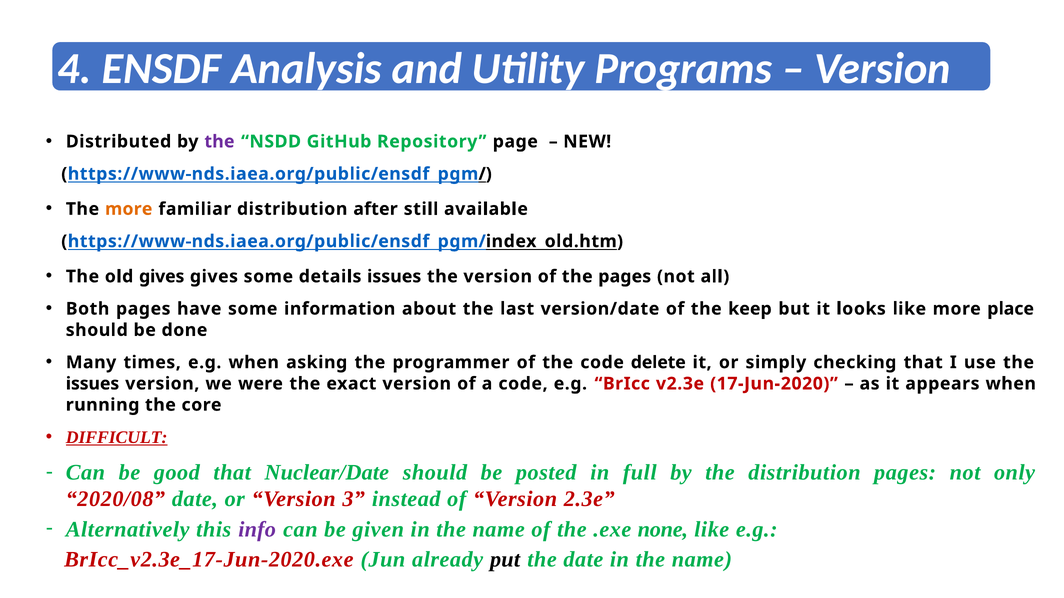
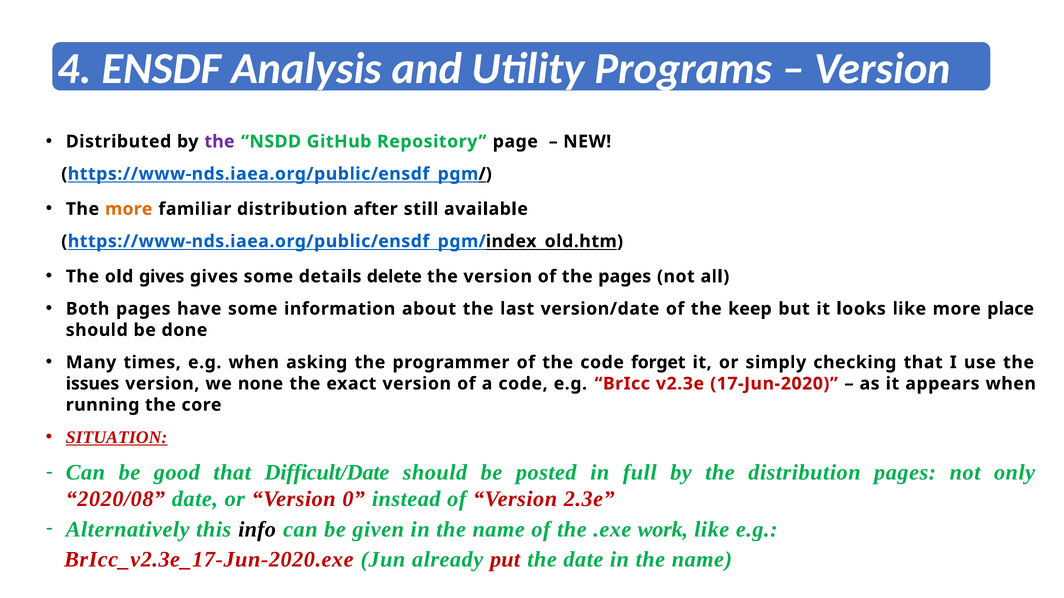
details issues: issues -> delete (394, 277)
delete: delete -> forget (658, 363)
were: were -> none (260, 384)
DIFFICULT: DIFFICULT -> SITUATION (117, 438)
Nuclear/Date: Nuclear/Date -> Difficult/Date (327, 473)
3: 3 -> 0 (354, 500)
info colour: purple -> black (257, 530)
none: none -> work (663, 530)
put colour: black -> red (505, 560)
